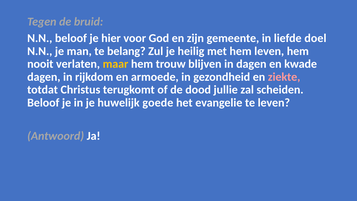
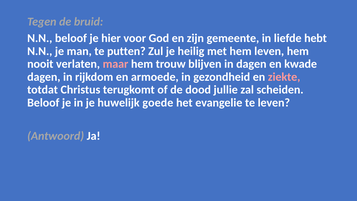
doel: doel -> hebt (316, 38)
belang: belang -> putten (126, 51)
maar colour: yellow -> pink (116, 64)
